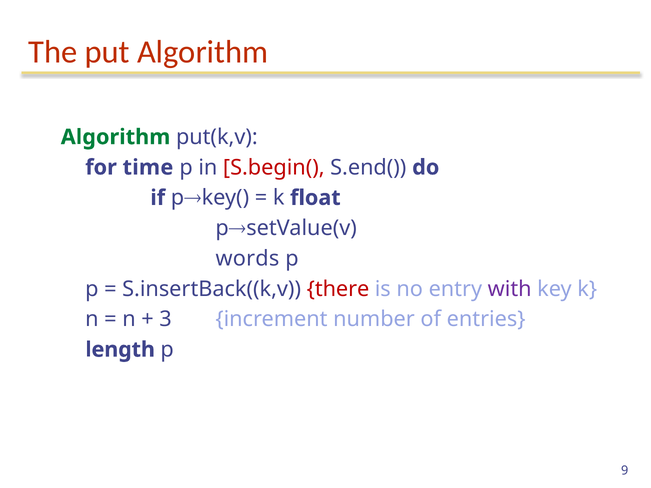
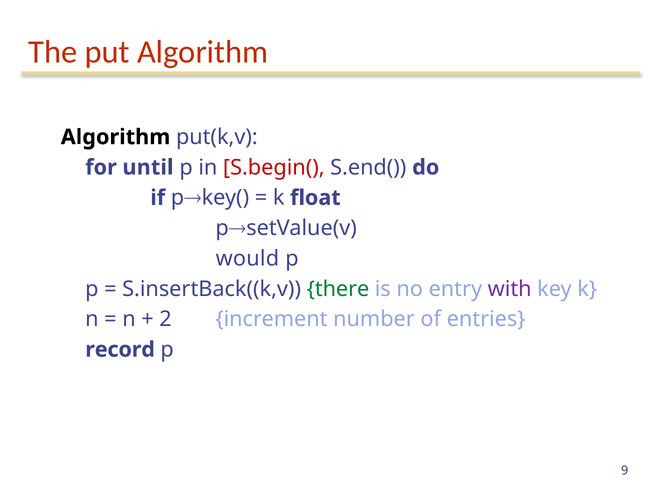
Algorithm colour: green -> black (116, 137)
time: time -> until (148, 168)
words: words -> would (247, 259)
there colour: red -> green (338, 289)
3: 3 -> 2 (166, 319)
length: length -> record (120, 350)
